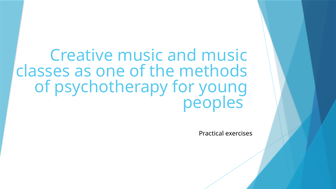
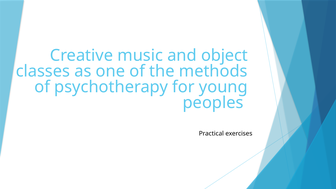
and music: music -> object (224, 55)
